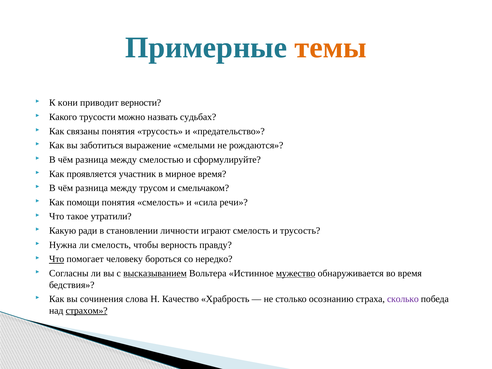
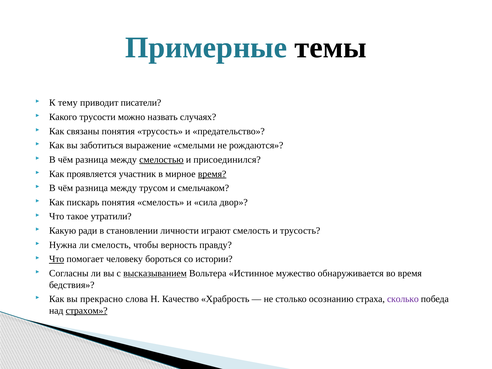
темы colour: orange -> black (331, 48)
кони: кони -> тему (68, 103)
верности: верности -> писатели (141, 103)
судьбах: судьбах -> случаях (198, 117)
смелостью underline: none -> present (161, 160)
сформулируйте: сформулируйте -> присоединился (227, 160)
время underline: none -> present (212, 174)
помощи: помощи -> пискарь (83, 202)
речи: речи -> двор (234, 202)
нередко: нередко -> истории (214, 259)
мужество underline: present -> none (296, 273)
сочинения: сочинения -> прекрасно (102, 299)
